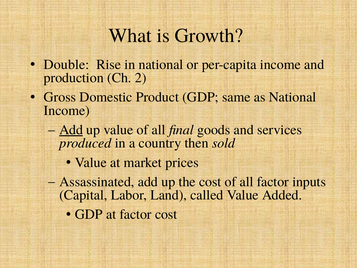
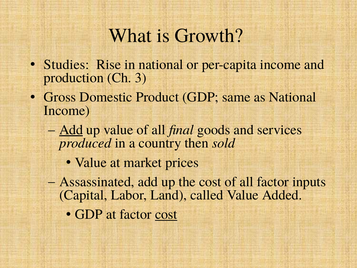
Double: Double -> Studies (67, 64)
2: 2 -> 3 (141, 78)
cost underline: none -> present (166, 214)
